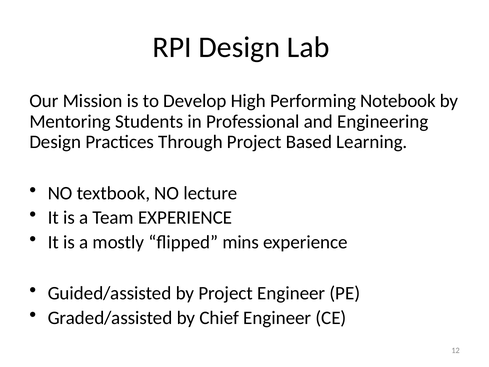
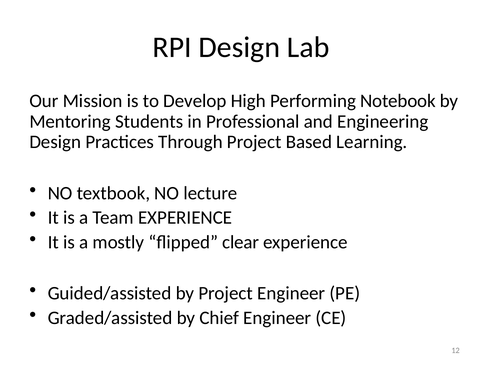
mins: mins -> clear (241, 242)
